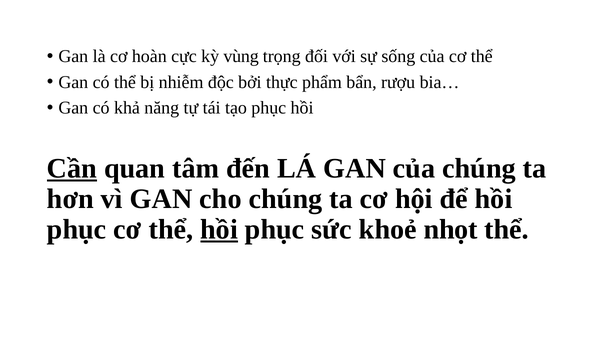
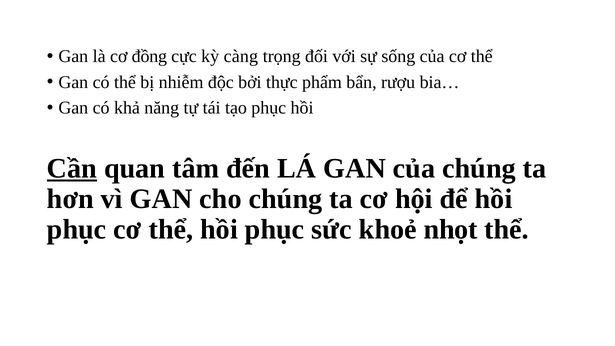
hoàn: hoàn -> đồng (149, 56)
vùng: vùng -> càng (241, 56)
hồi underline: present -> none (219, 229)
